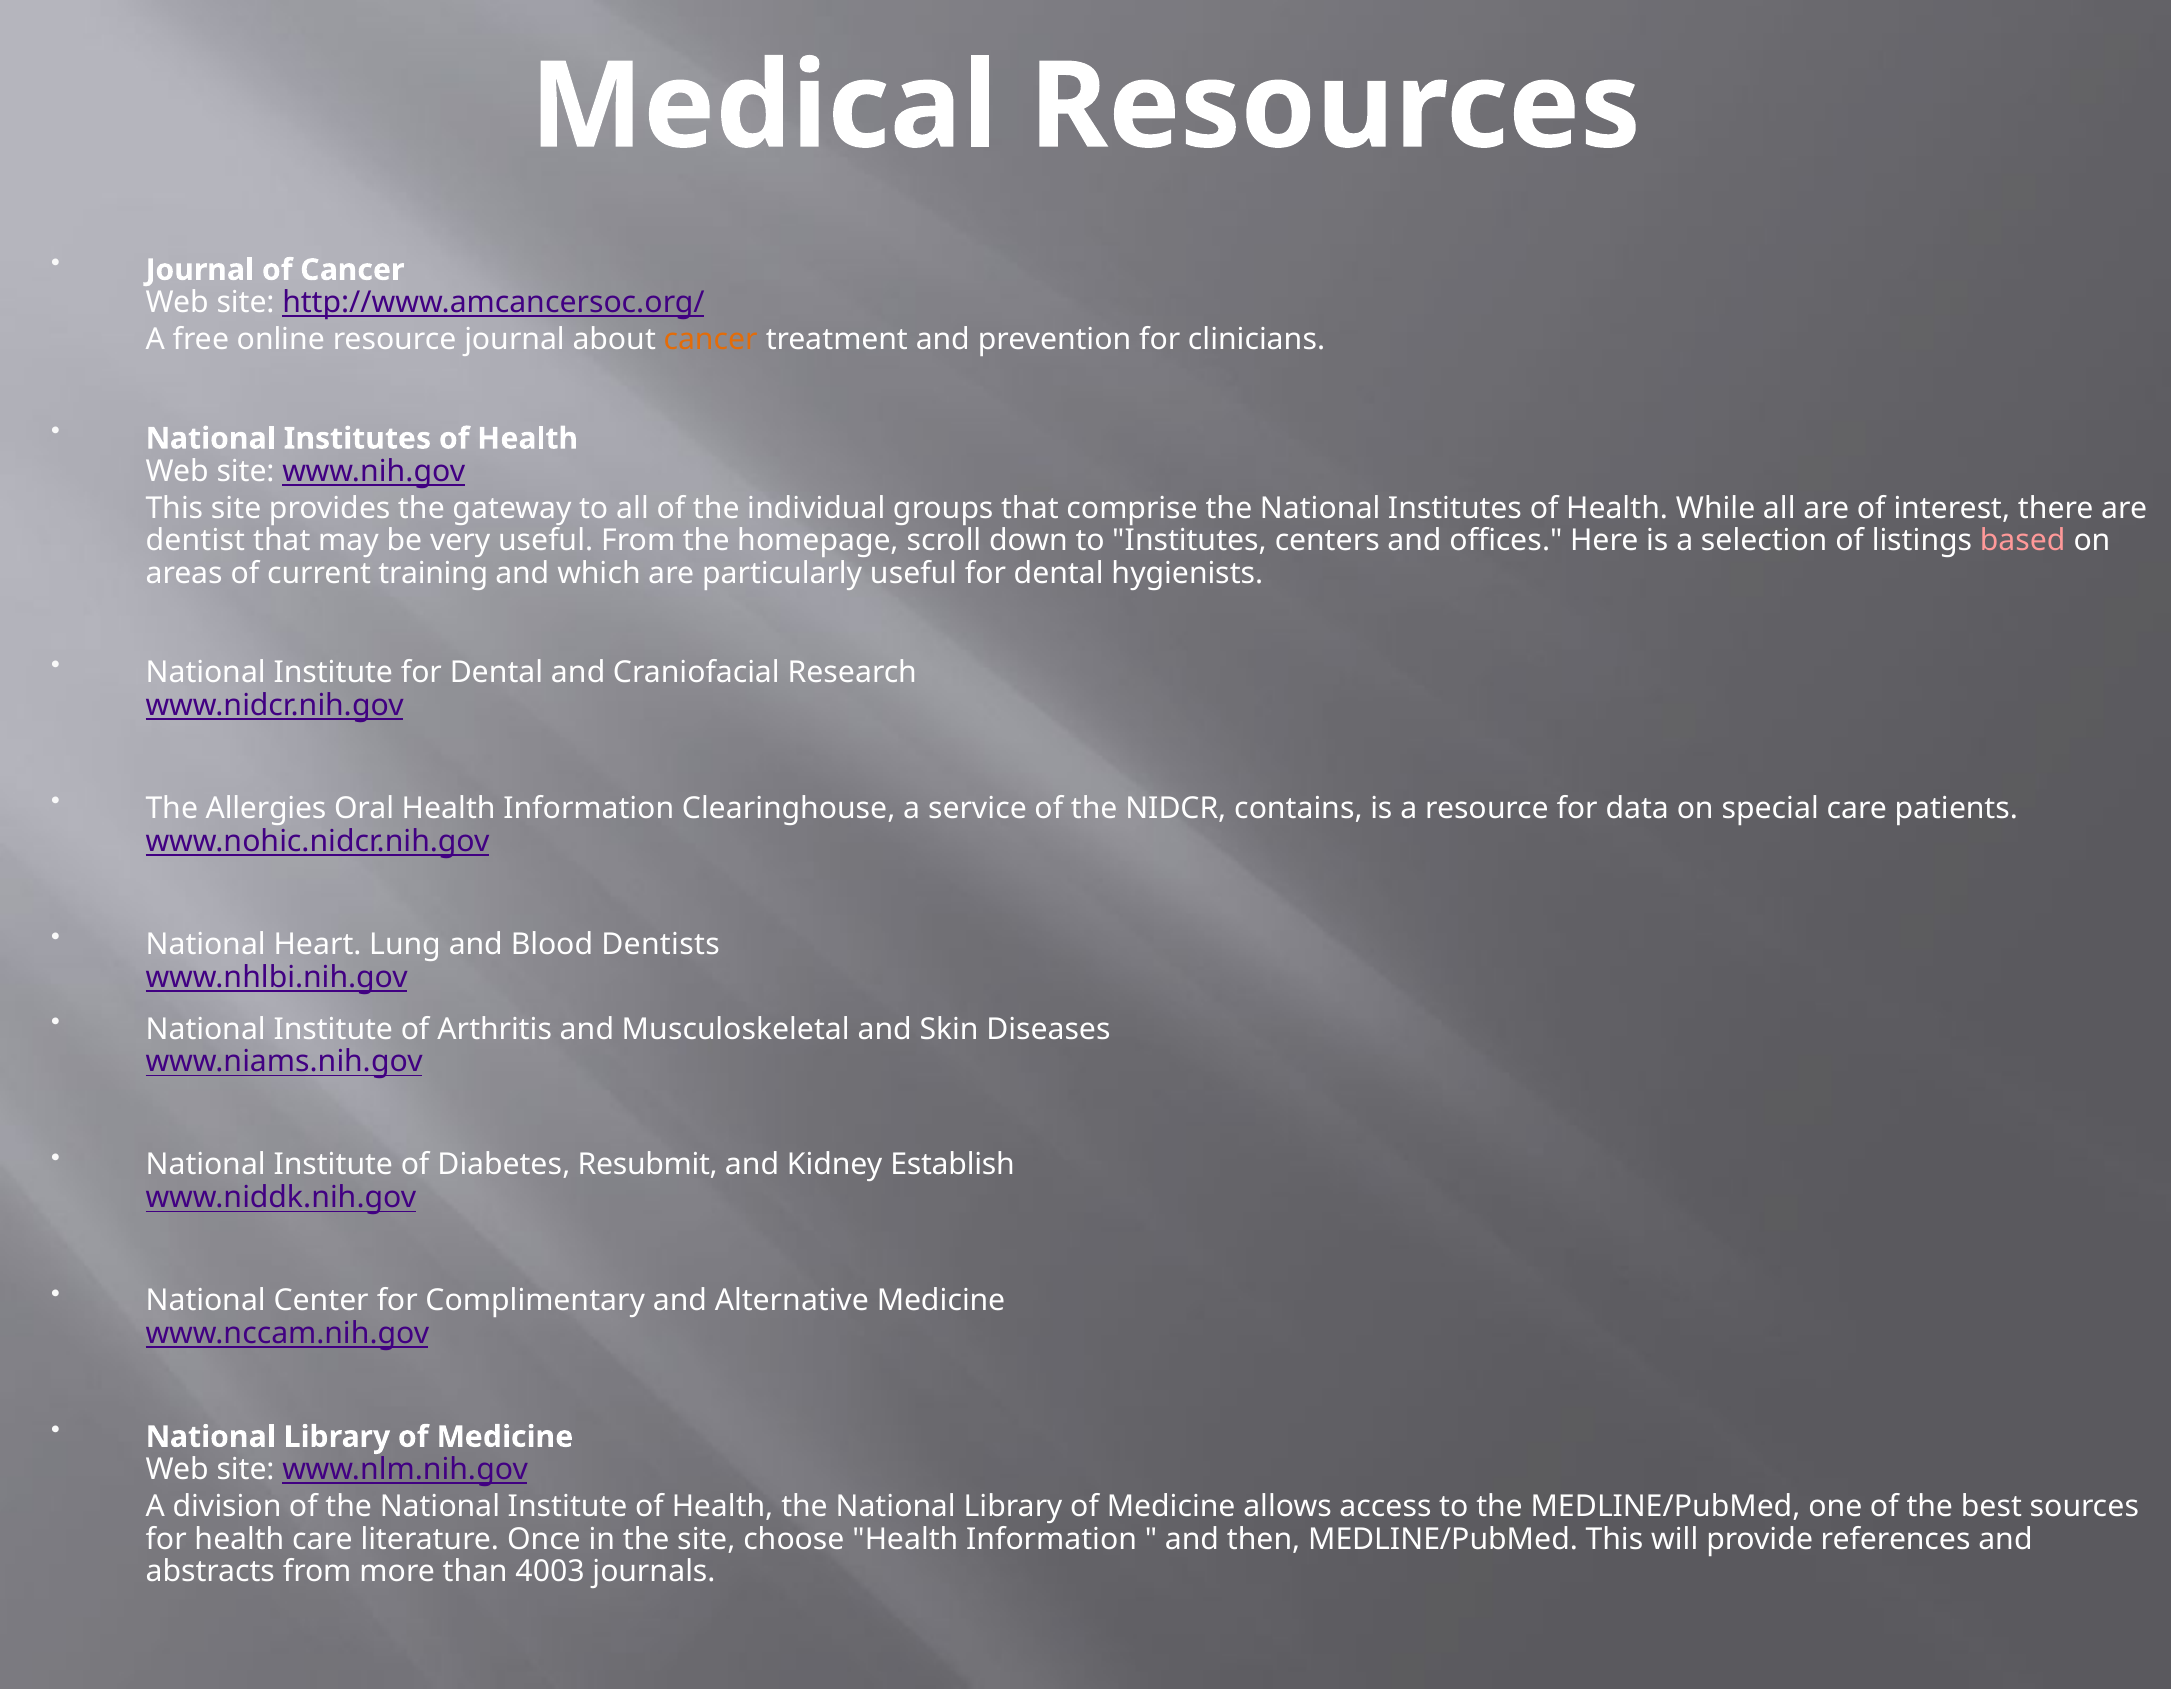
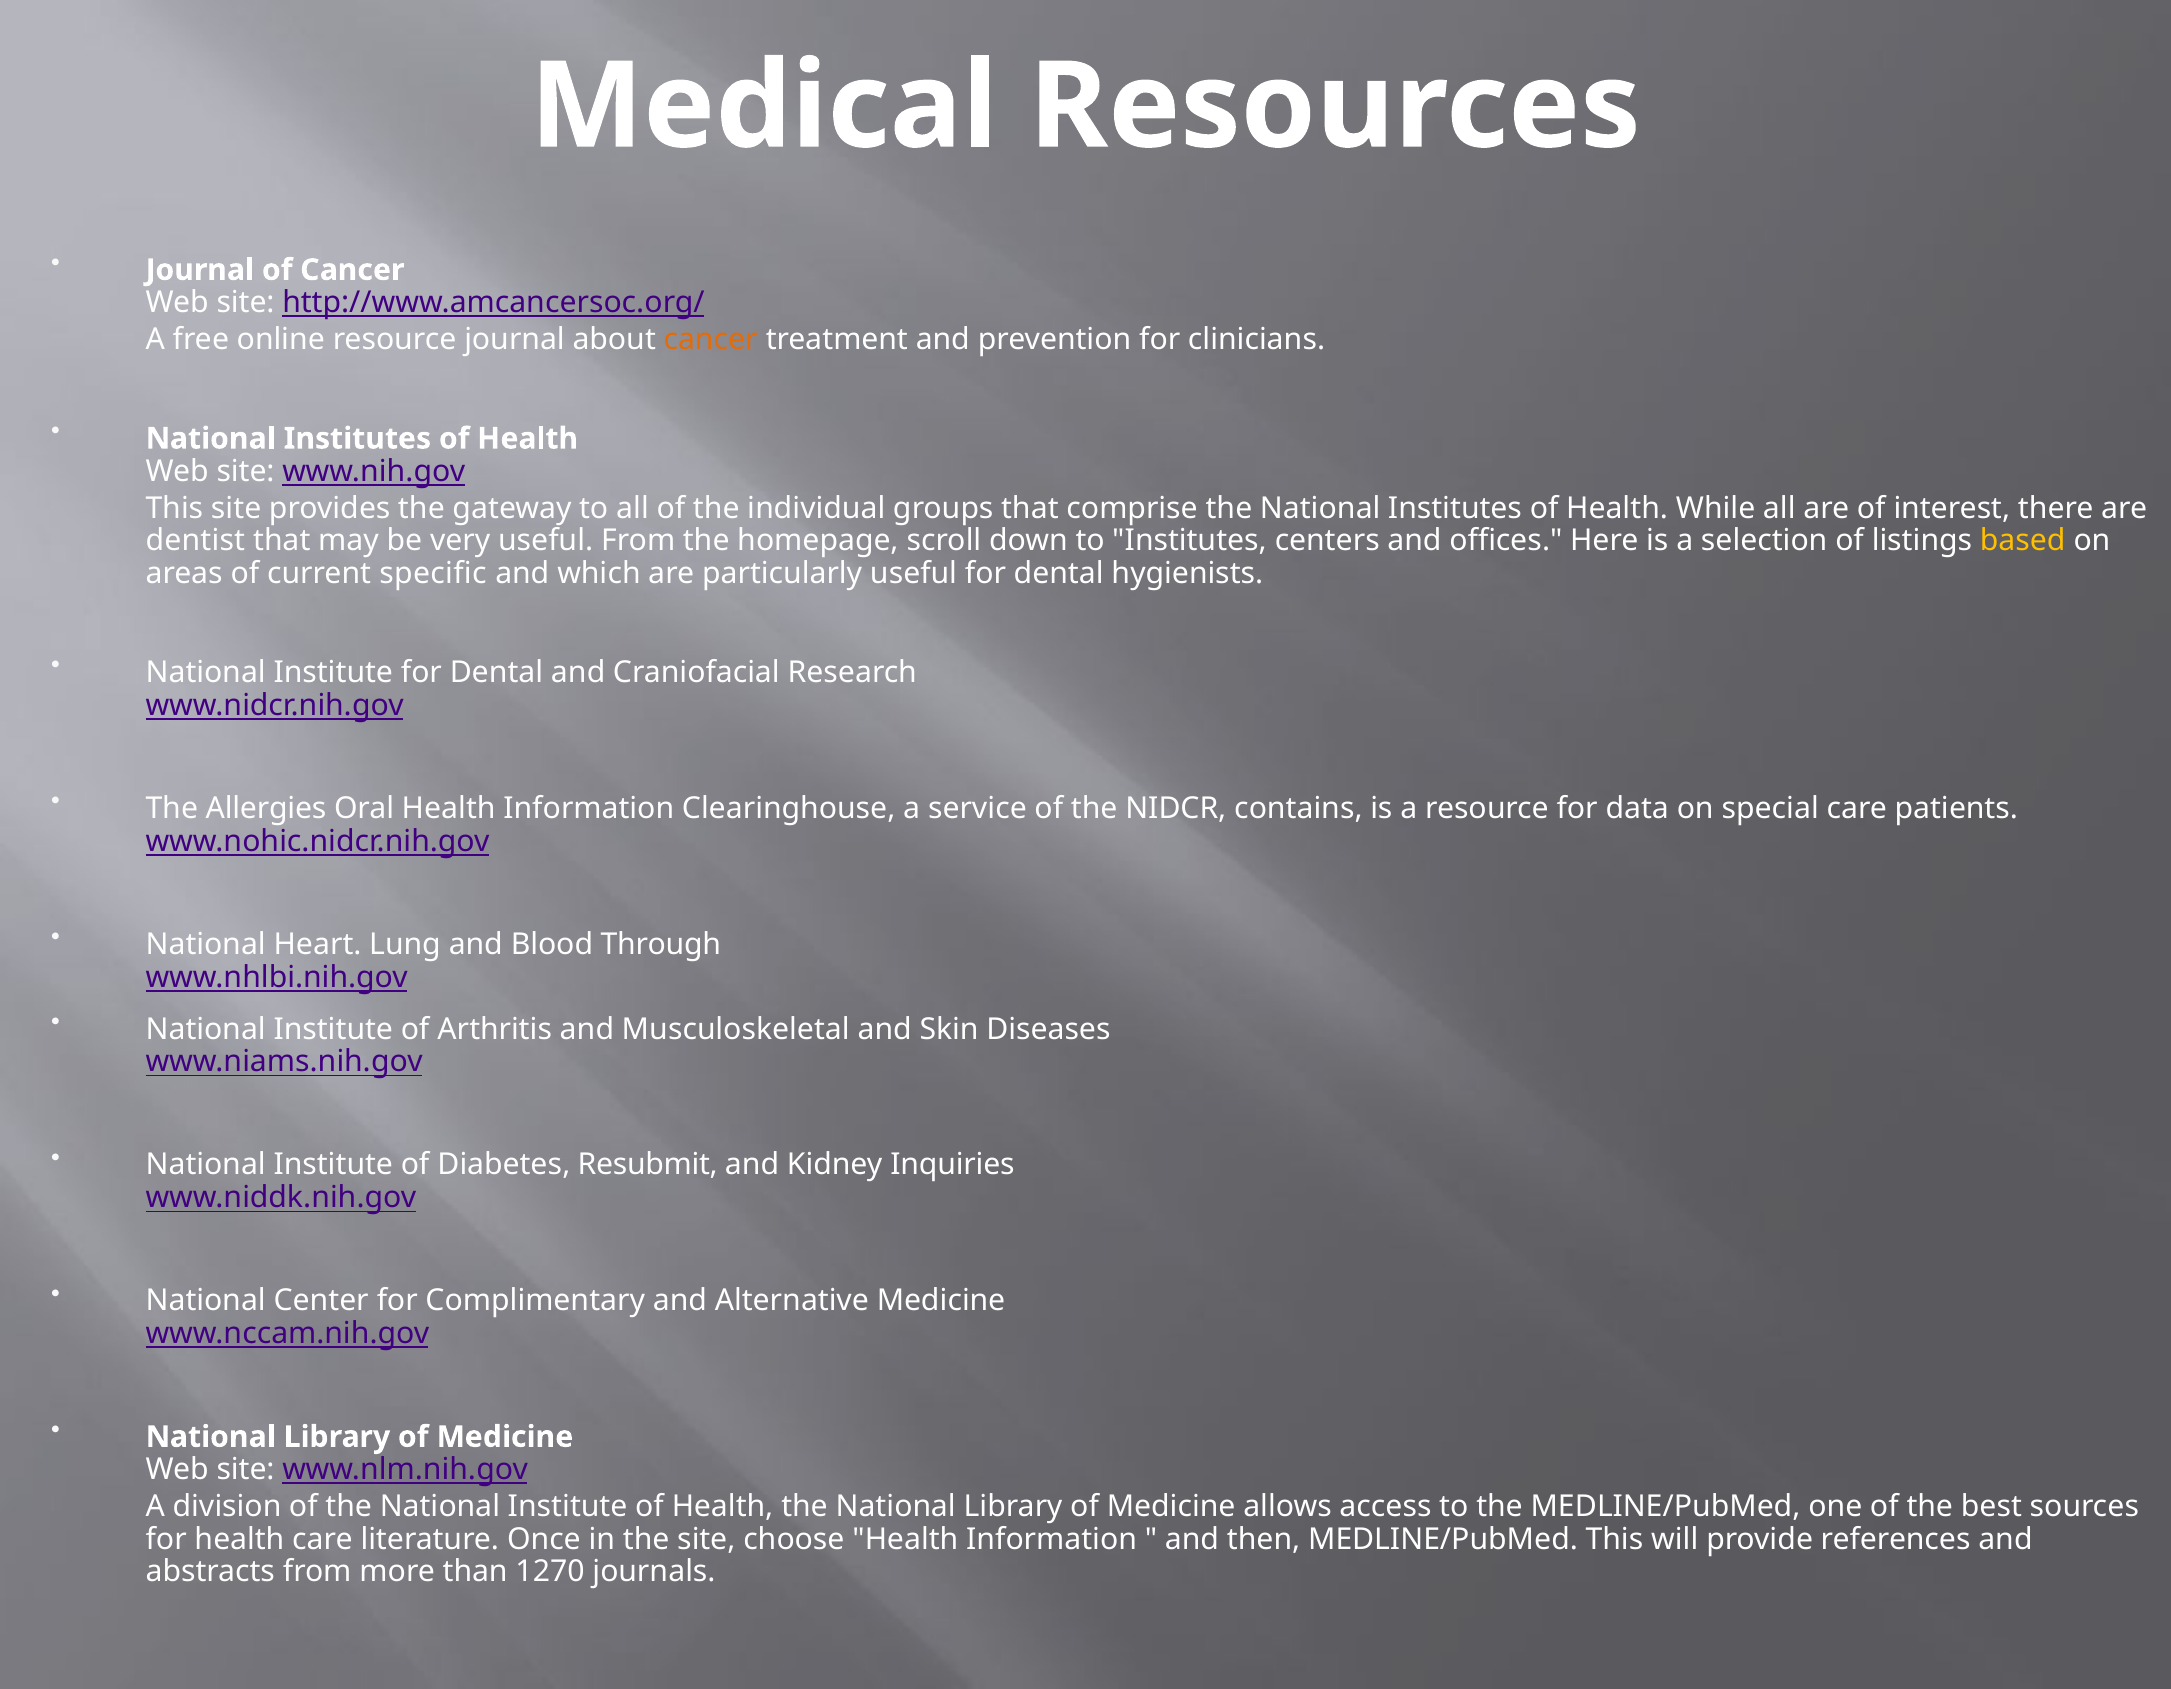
based colour: pink -> yellow (2023, 541)
training: training -> specific (433, 573)
Dentists: Dentists -> Through (661, 944)
Establish: Establish -> Inquiries (952, 1165)
4003: 4003 -> 1270 (550, 1571)
